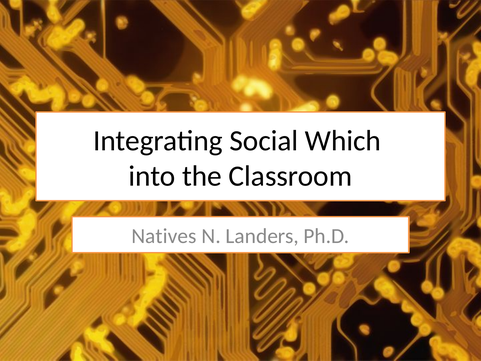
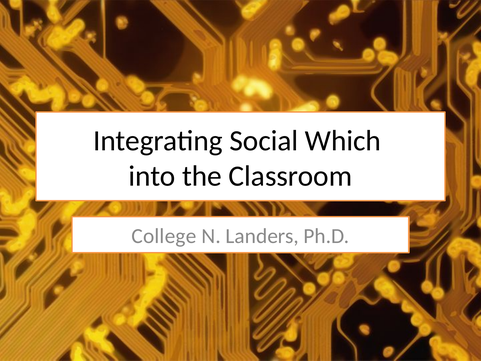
Natives: Natives -> College (164, 236)
